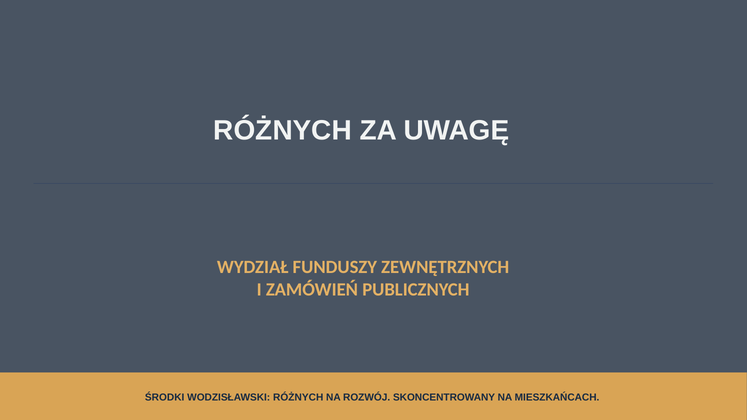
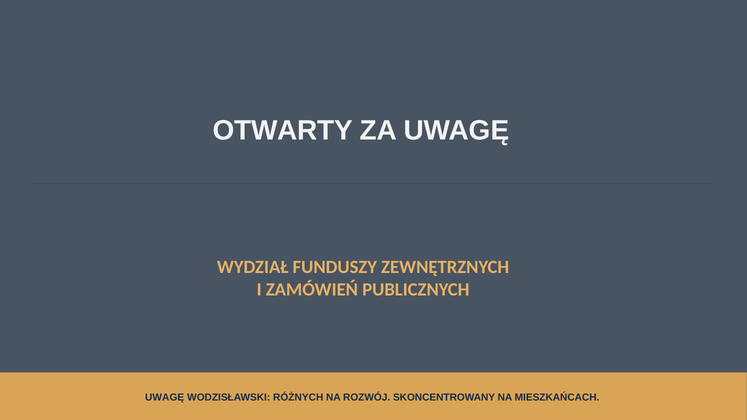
RÓŻNYCH: RÓŻNYCH -> OTWARTY (283, 131)
ŚRODKI: ŚRODKI -> UWAGĘ (165, 398)
